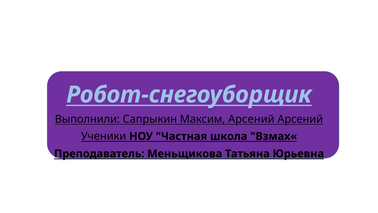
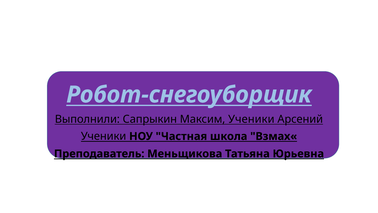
Максим Арсений: Арсений -> Ученики (251, 119)
